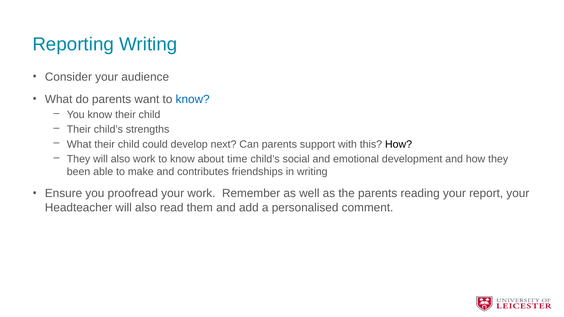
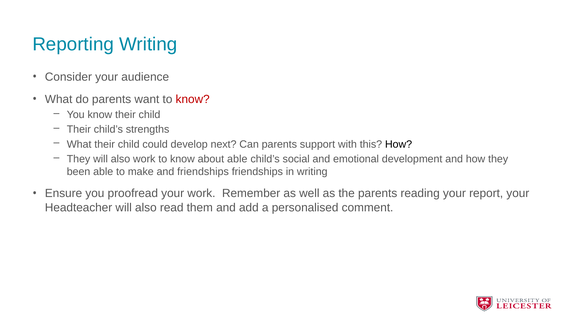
know colour: blue -> red (193, 99)
about time: time -> able (237, 159)
and contributes: contributes -> friendships (203, 172)
